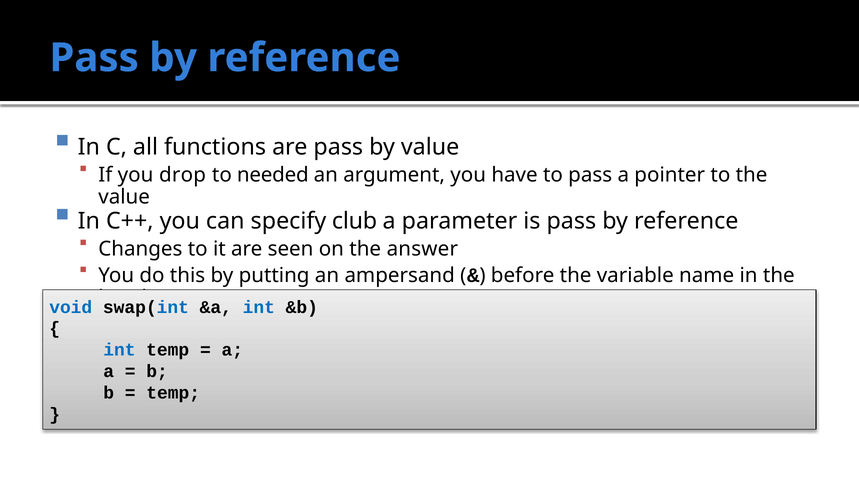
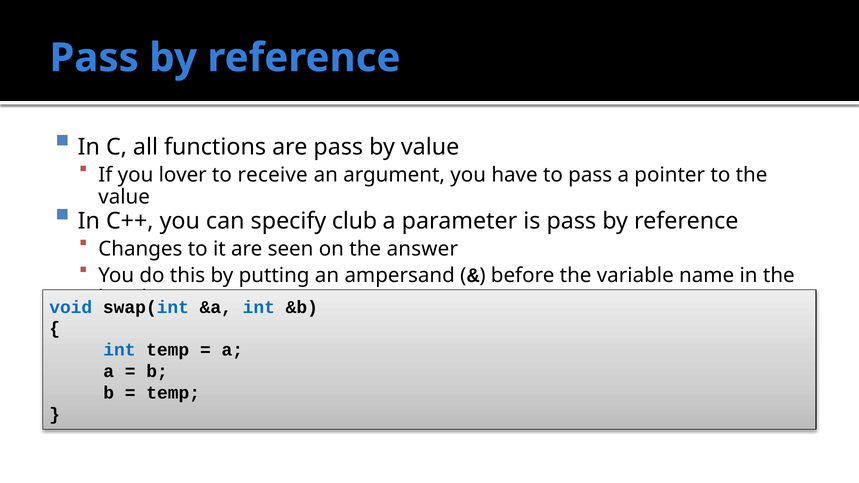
drop: drop -> lover (183, 175)
needed: needed -> receive (273, 175)
